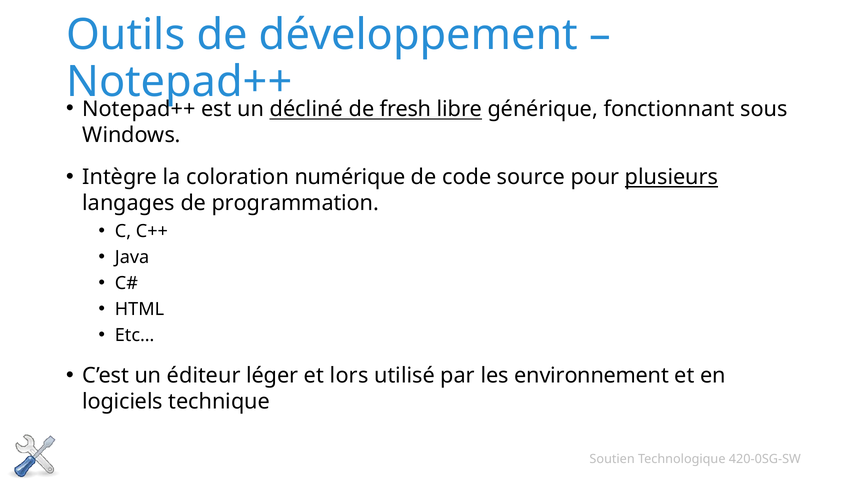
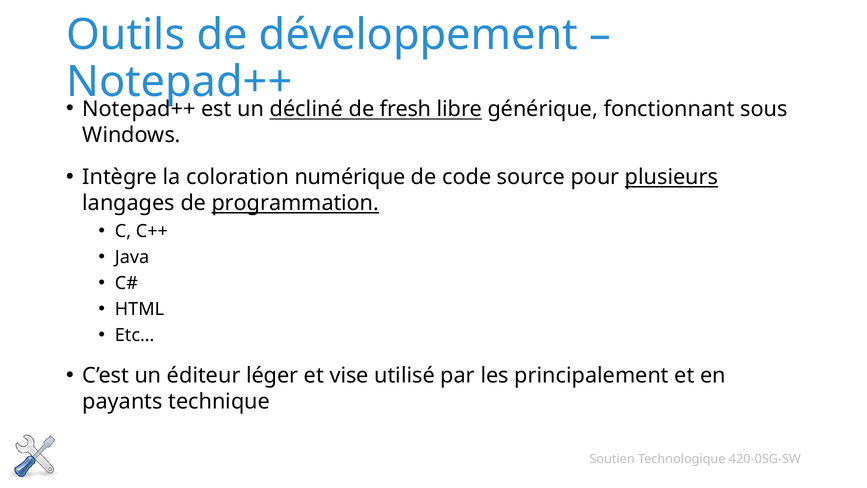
programmation underline: none -> present (295, 203)
lors: lors -> vise (349, 375)
environnement: environnement -> principalement (592, 375)
logiciels: logiciels -> payants (123, 401)
